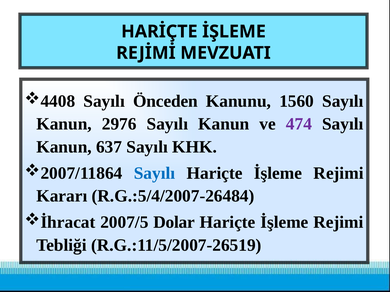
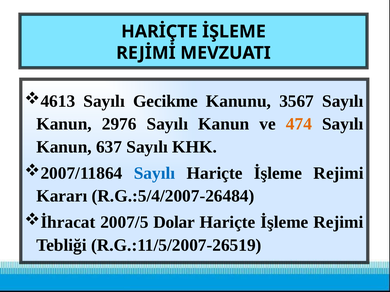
4408: 4408 -> 4613 (58, 101)
Önceden: Önceden -> Gecikme (165, 101)
1560: 1560 -> 3567 (297, 101)
474 colour: purple -> orange (299, 124)
